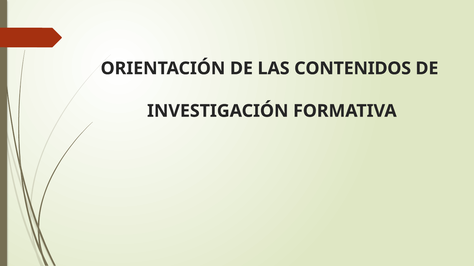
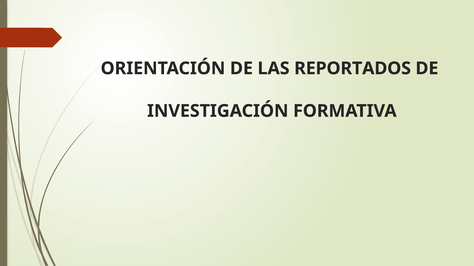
CONTENIDOS: CONTENIDOS -> REPORTADOS (353, 69)
